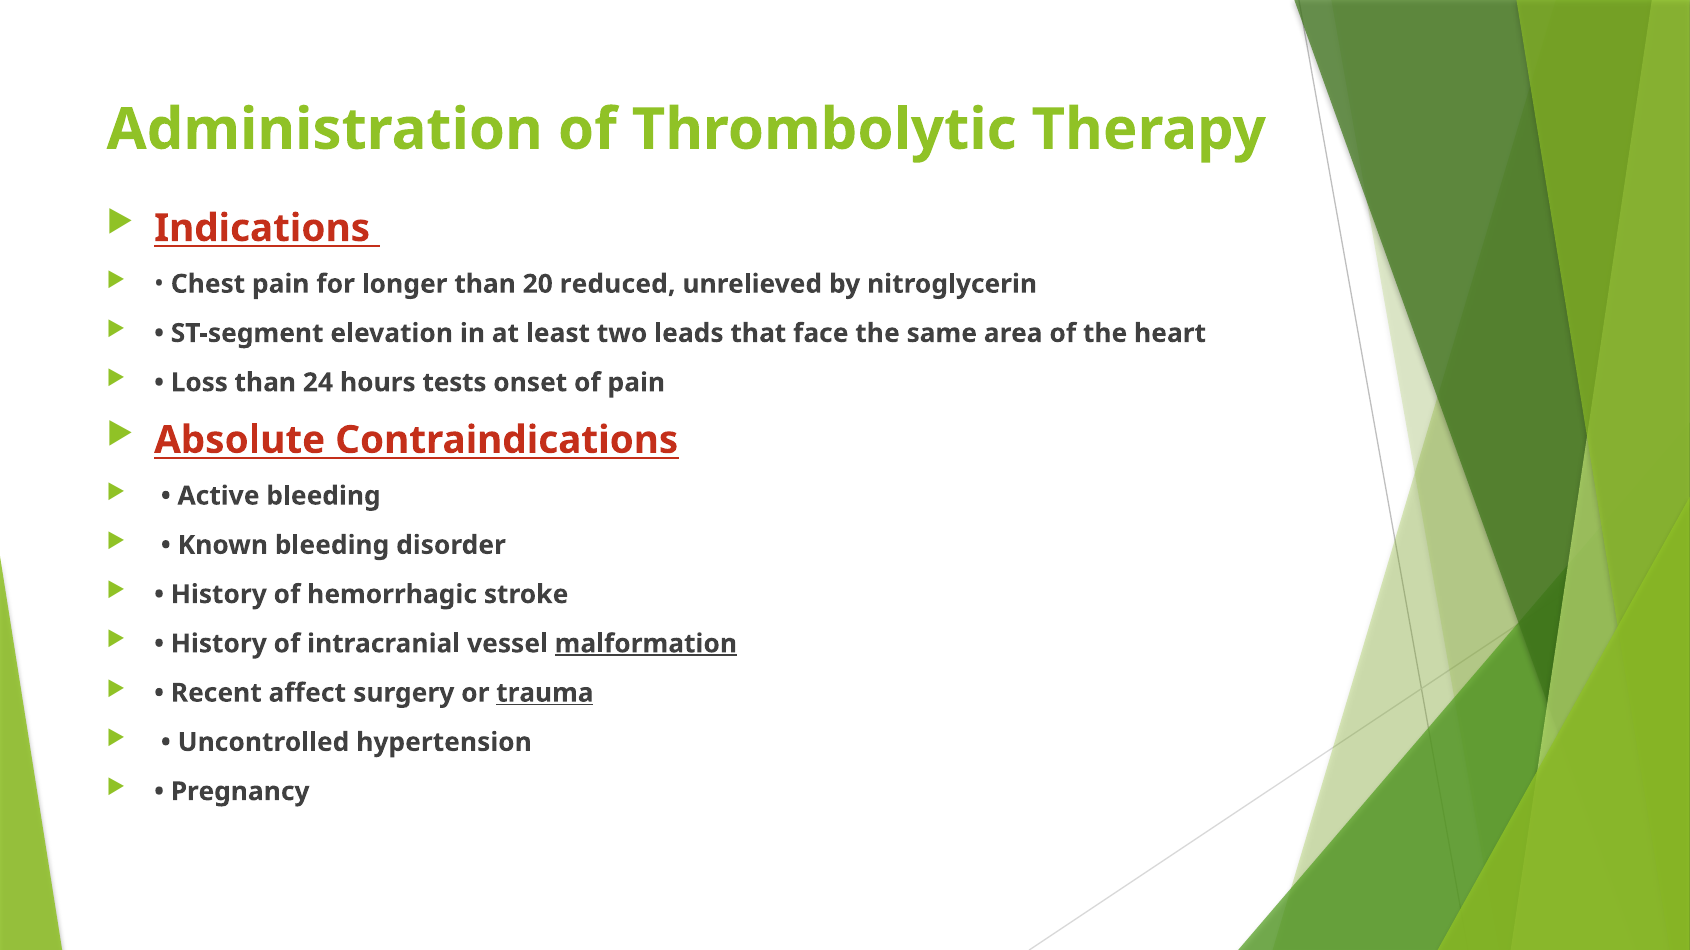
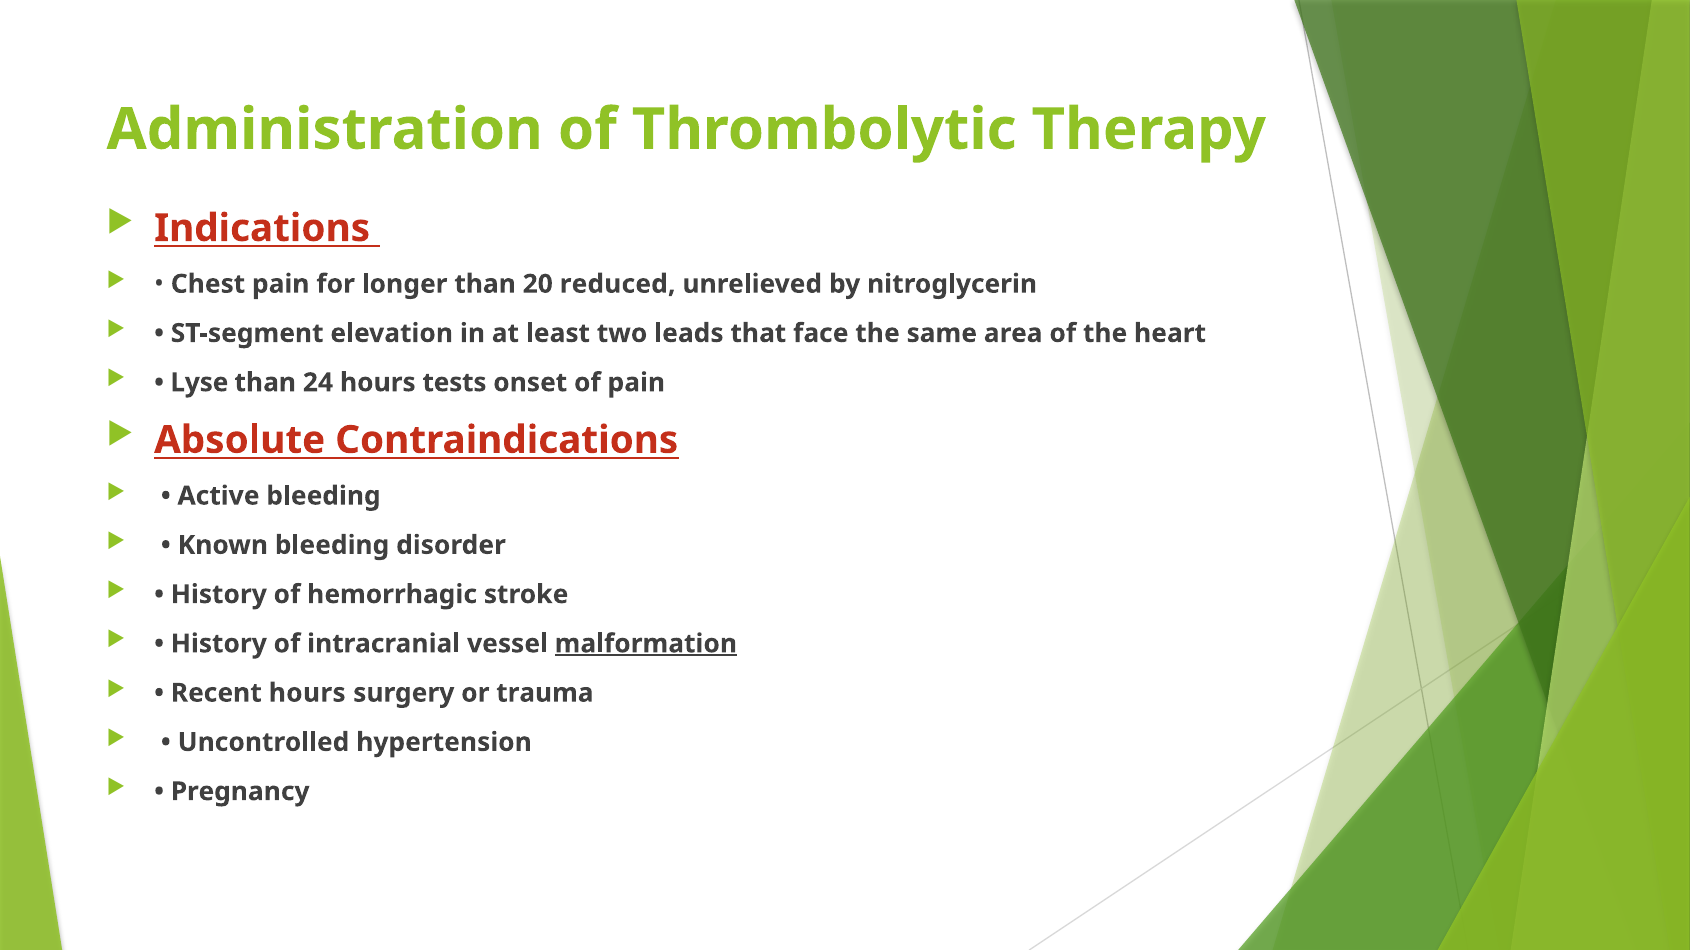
Loss: Loss -> Lyse (199, 383)
Recent affect: affect -> hours (307, 693)
trauma underline: present -> none (545, 693)
